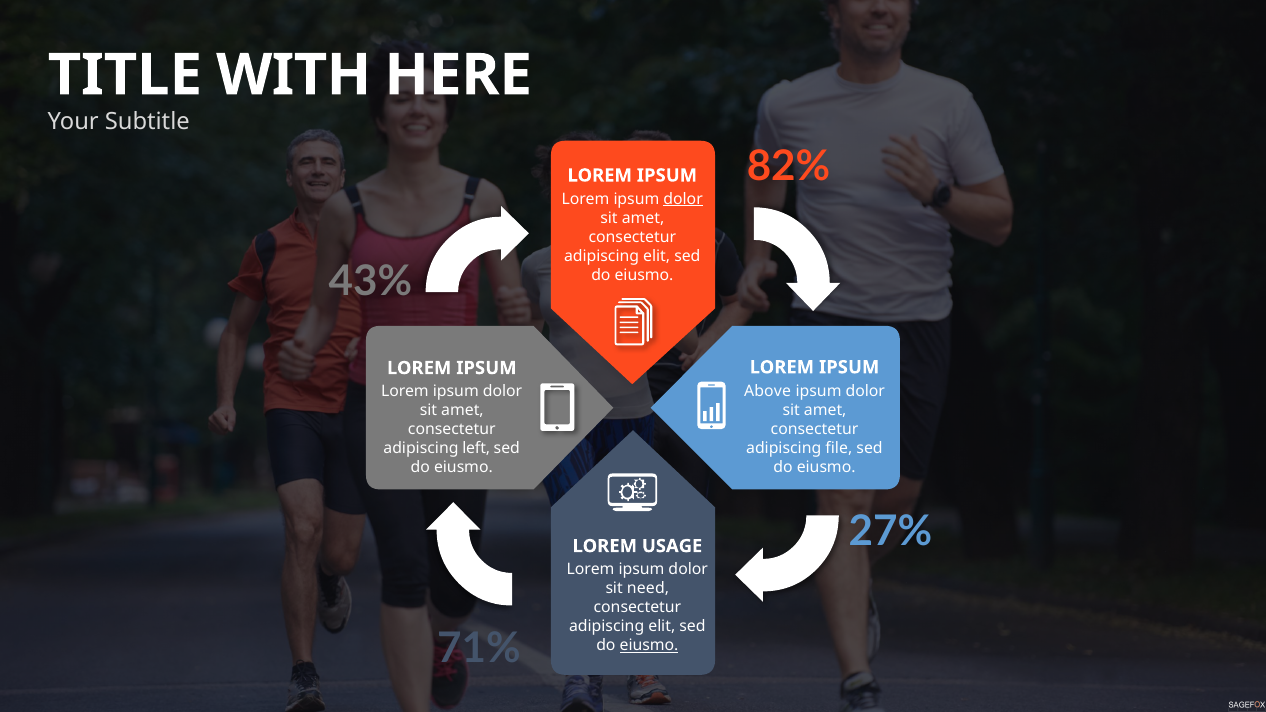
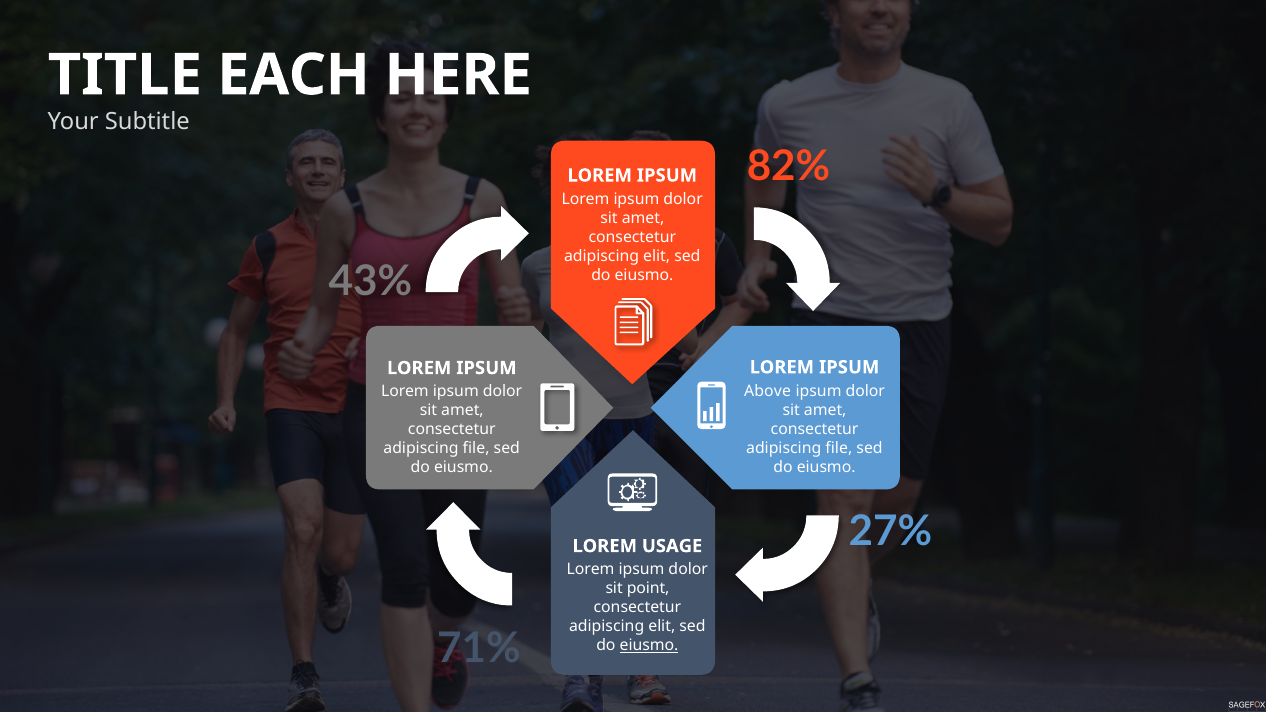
WITH: WITH -> EACH (294, 75)
dolor underline: present -> none (683, 199)
left: left -> file (476, 449)
need: need -> point (648, 589)
